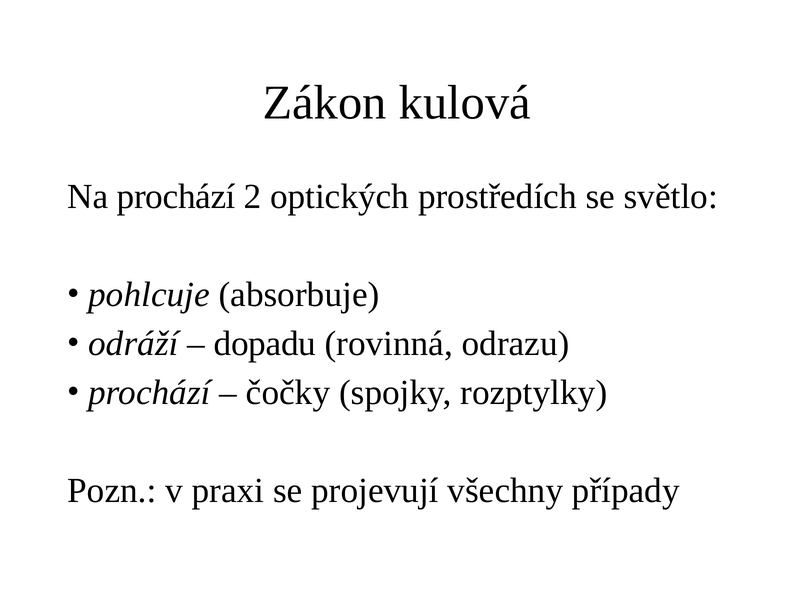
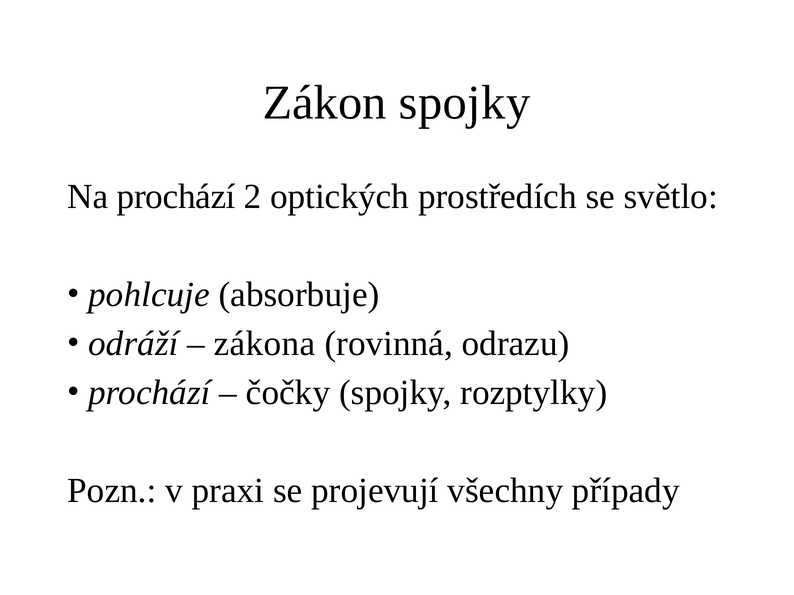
Zákon kulová: kulová -> spojky (465, 103)
dopadu: dopadu -> zákona (265, 344)
